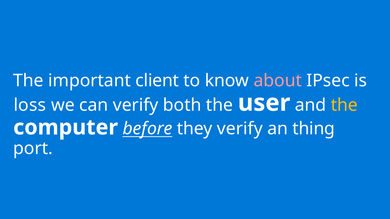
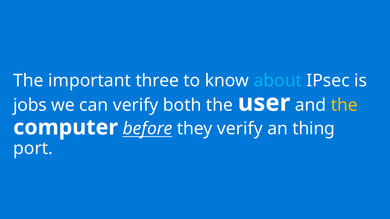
client: client -> three (157, 81)
about colour: pink -> light blue (278, 81)
loss: loss -> jobs (30, 105)
